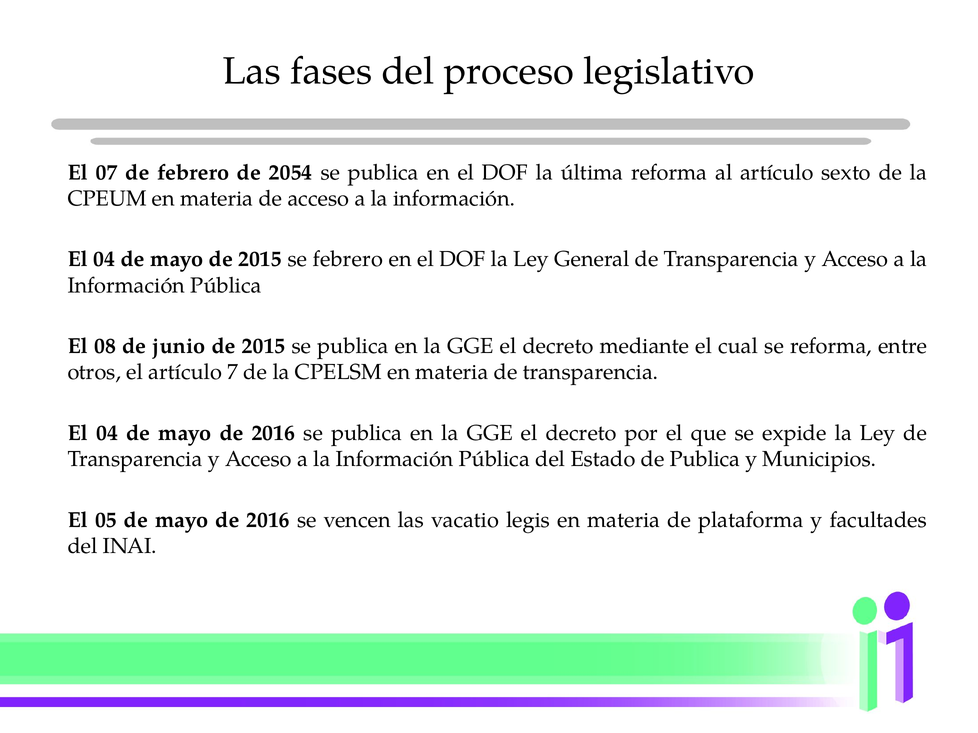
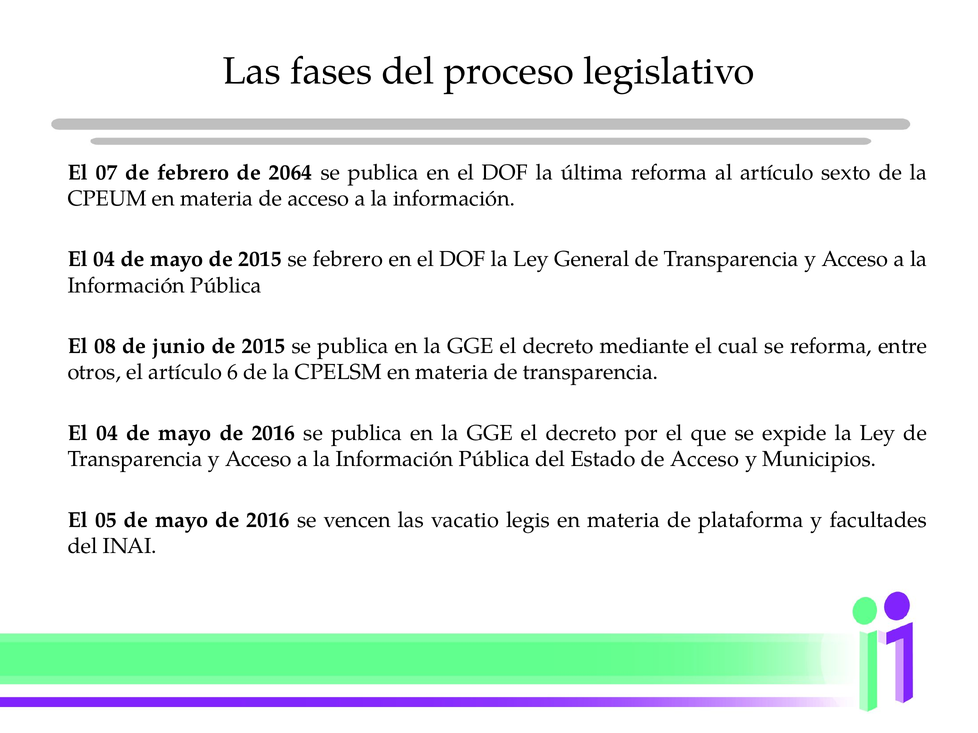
2054: 2054 -> 2064 (291, 173)
7: 7 -> 6 (233, 372)
Estado de Publica: Publica -> Acceso (705, 459)
